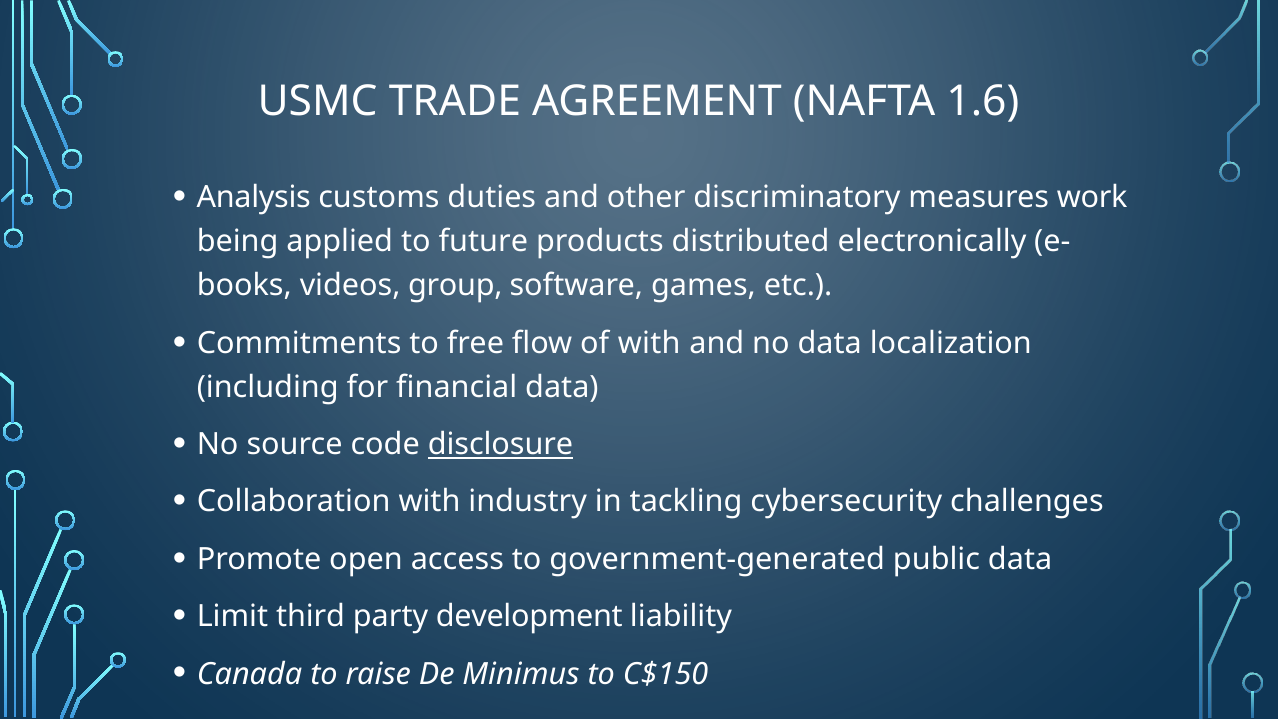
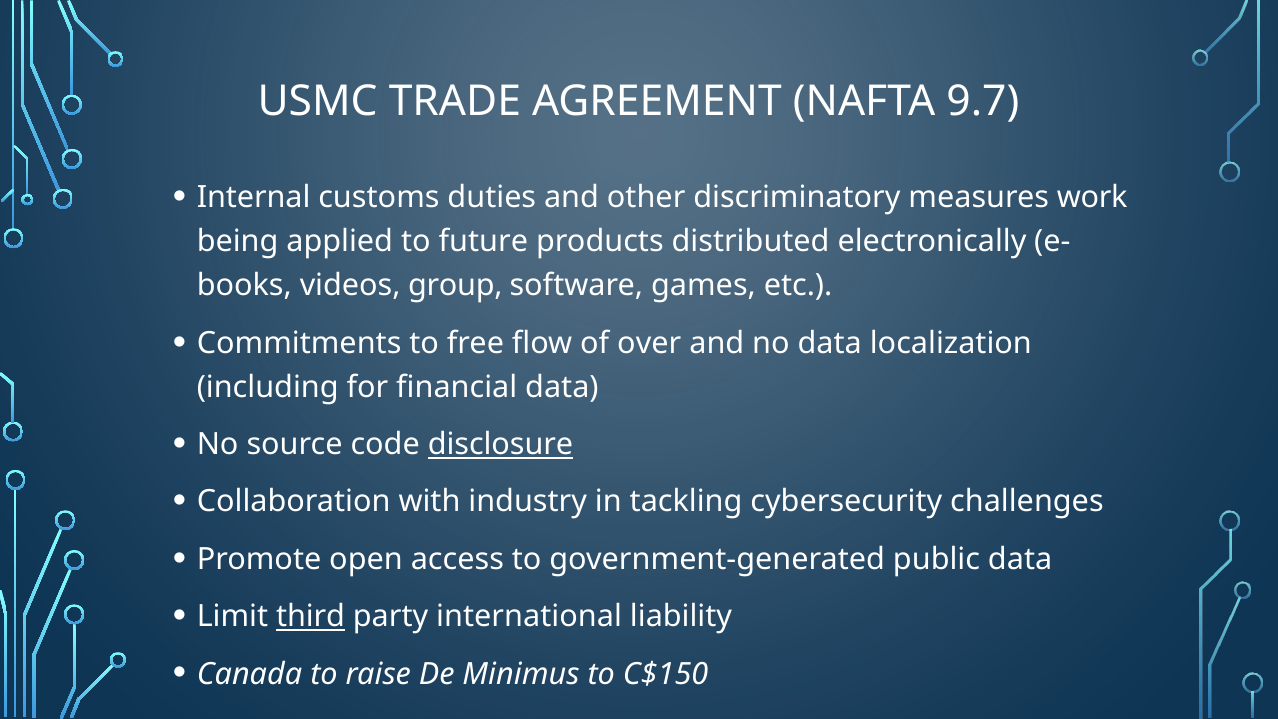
1.6: 1.6 -> 9.7 (983, 101)
Analysis: Analysis -> Internal (254, 198)
of with: with -> over (649, 343)
third underline: none -> present (311, 617)
development: development -> international (529, 617)
